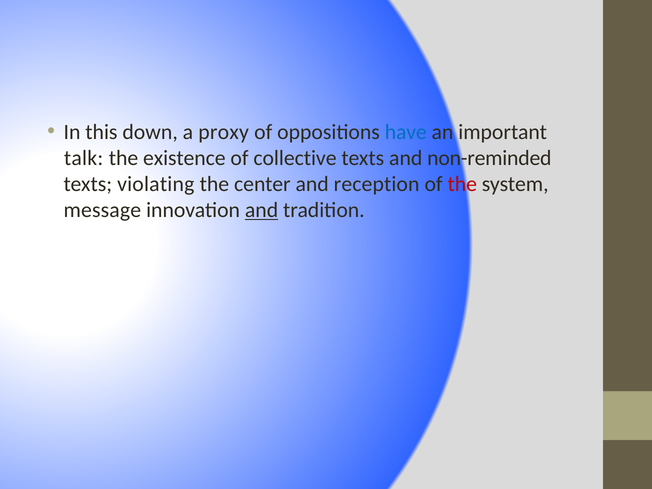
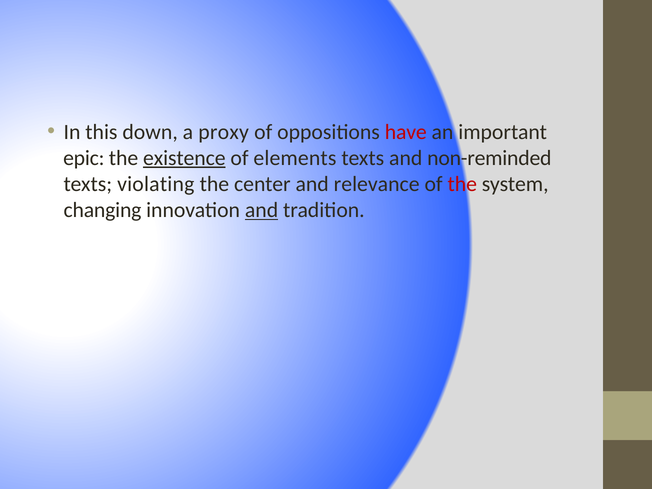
have colour: blue -> red (406, 132)
talk: talk -> epic (84, 158)
existence underline: none -> present (184, 158)
collective: collective -> elements (295, 158)
reception: reception -> relevance (377, 184)
message: message -> changing (103, 210)
